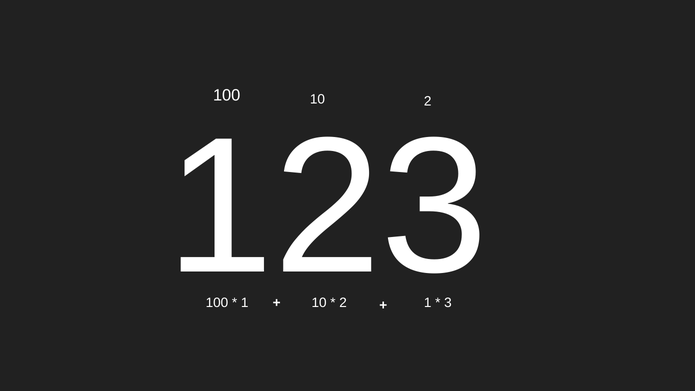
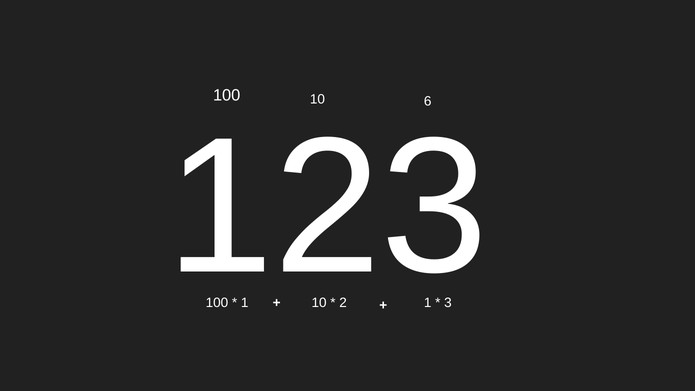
10 2: 2 -> 6 (428, 102)
